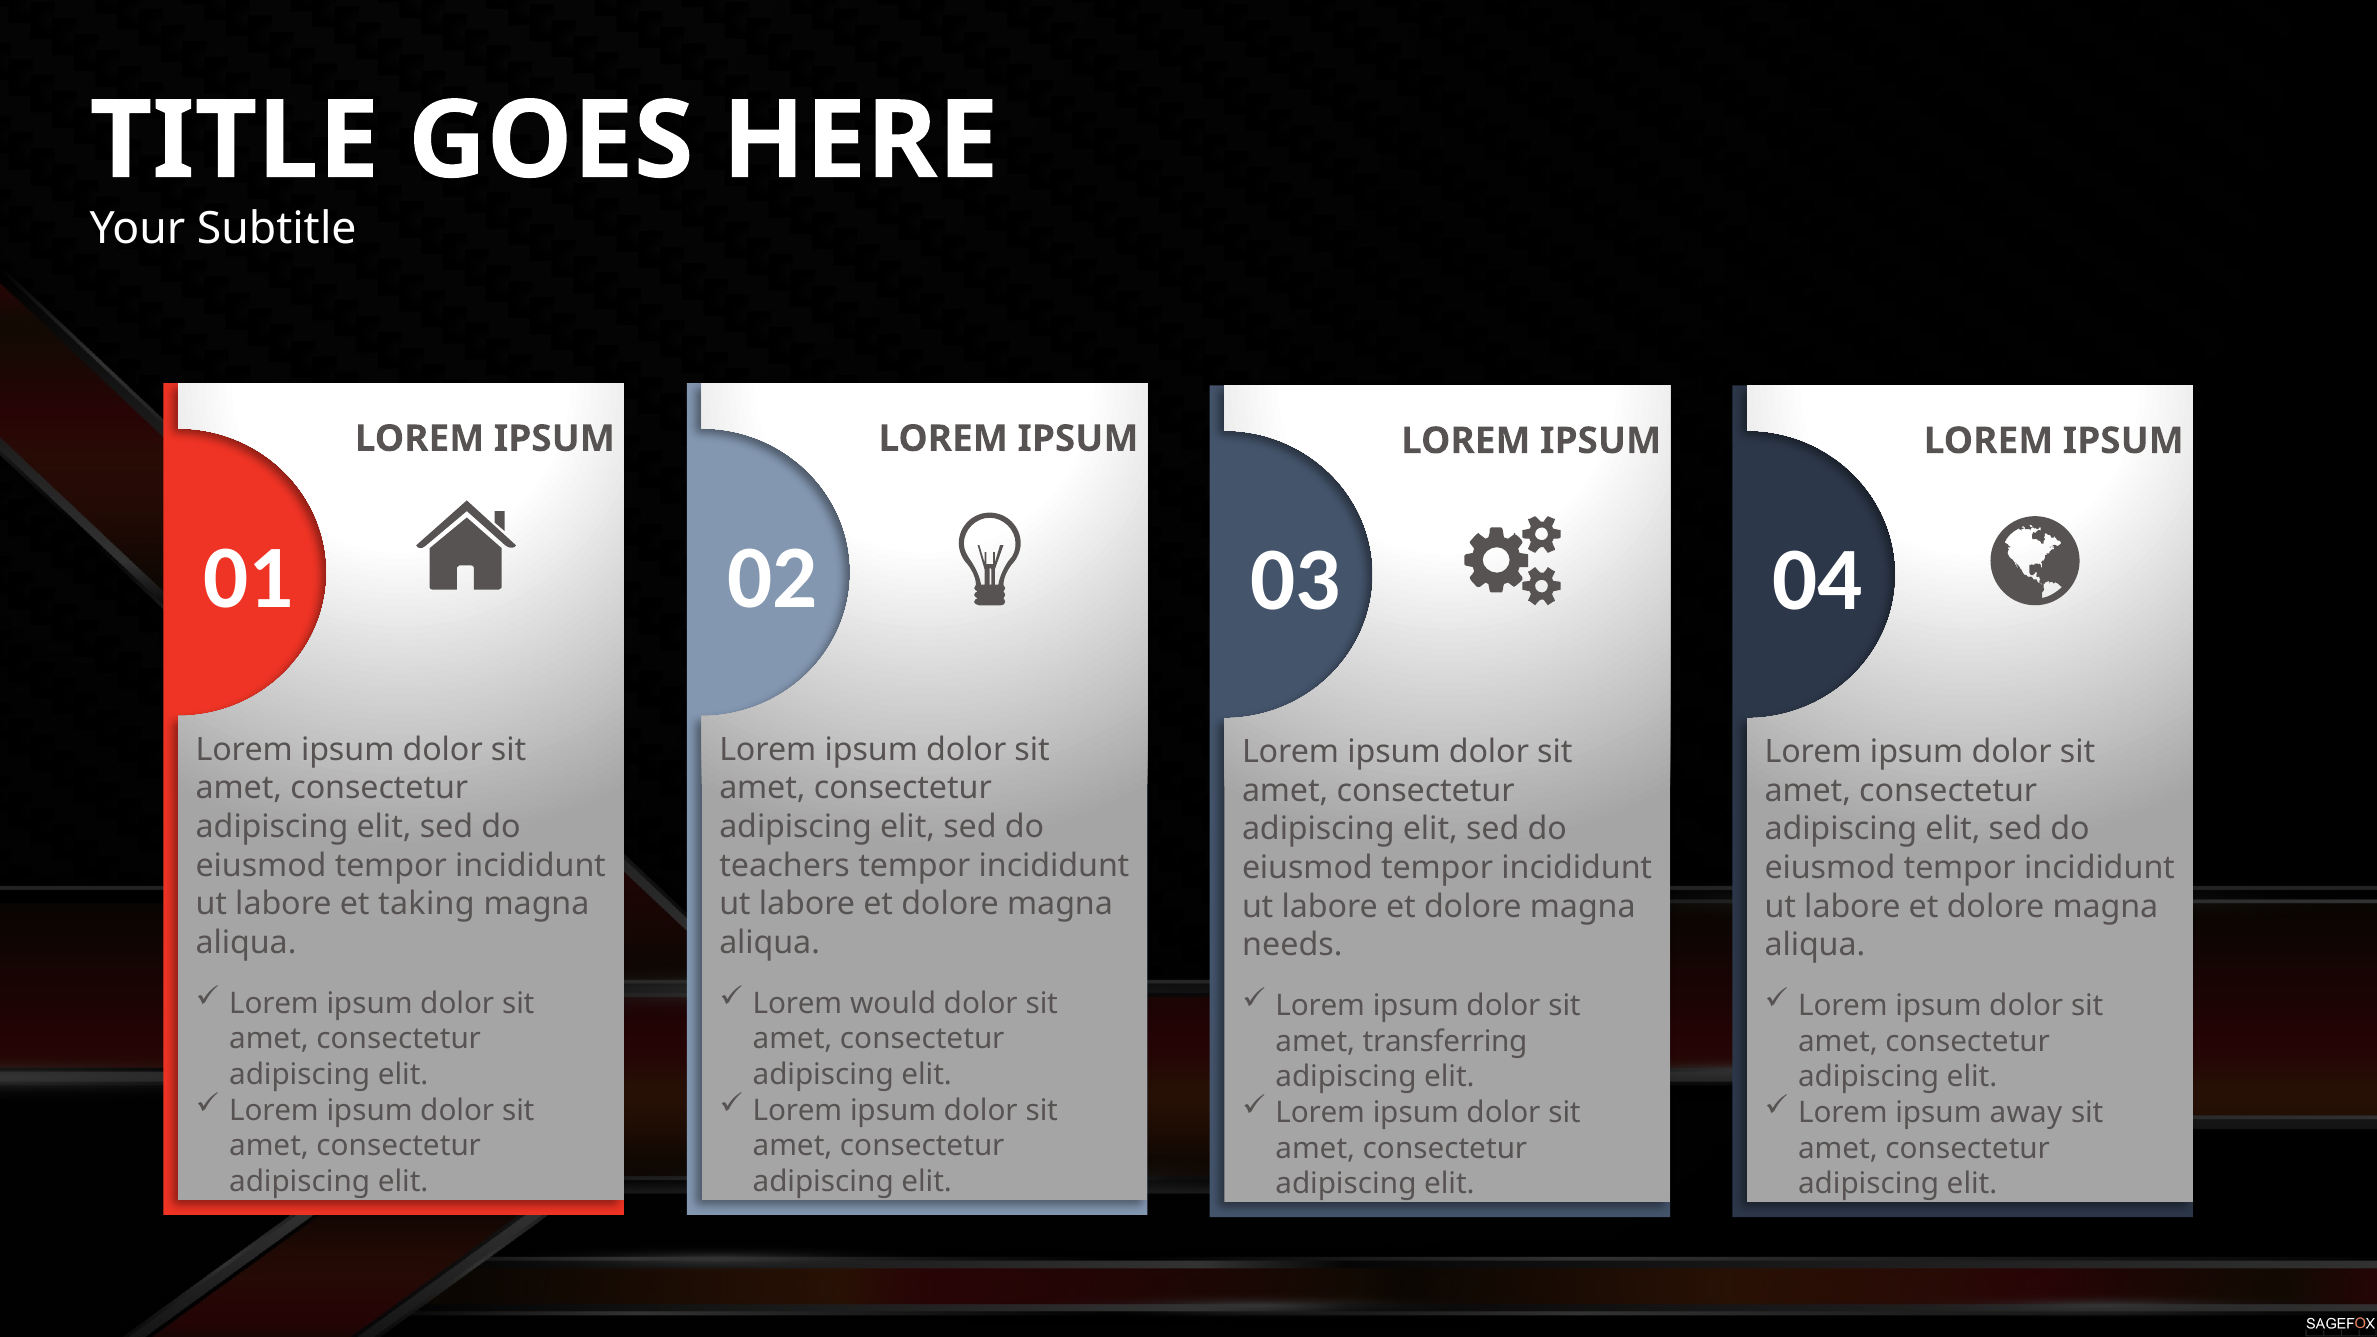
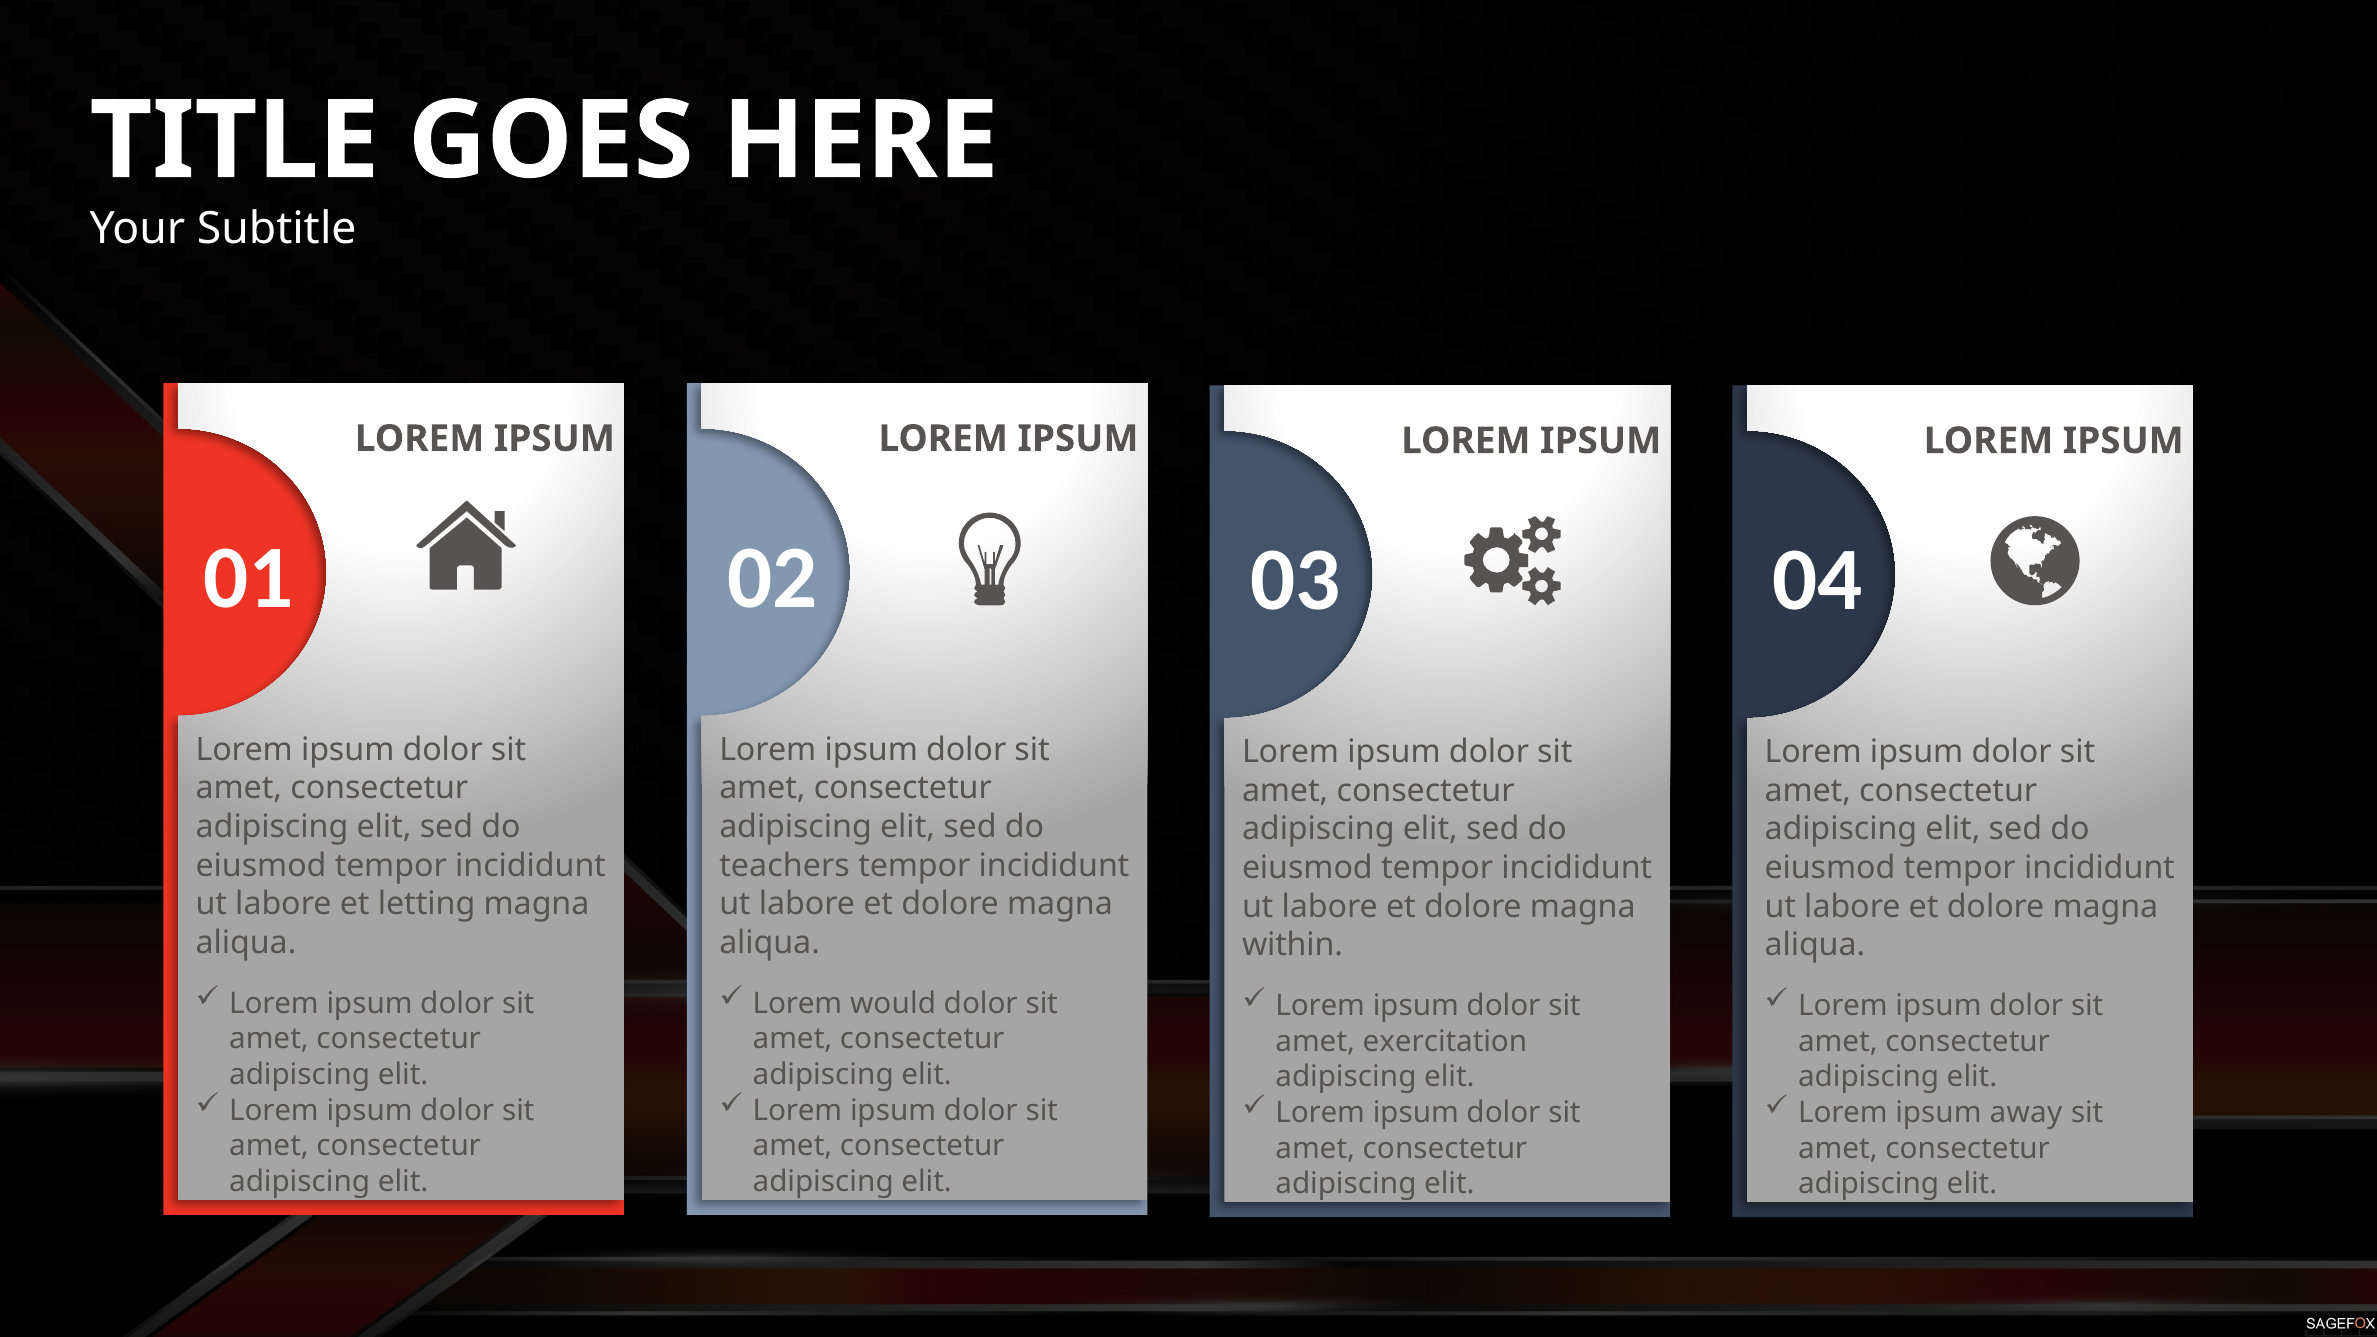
taking: taking -> letting (427, 904)
needs: needs -> within (1292, 945)
transferring: transferring -> exercitation (1445, 1041)
